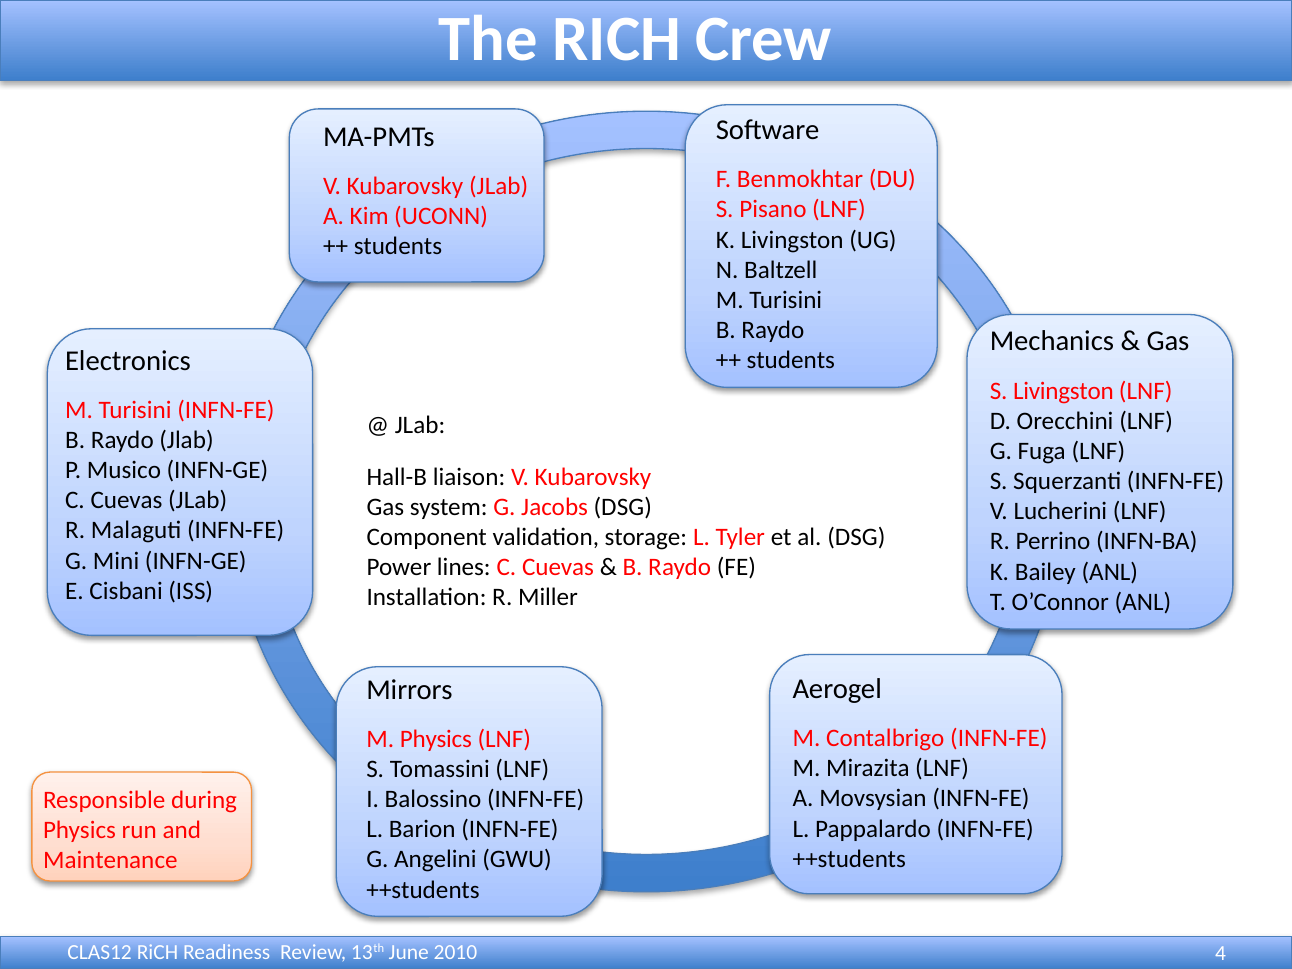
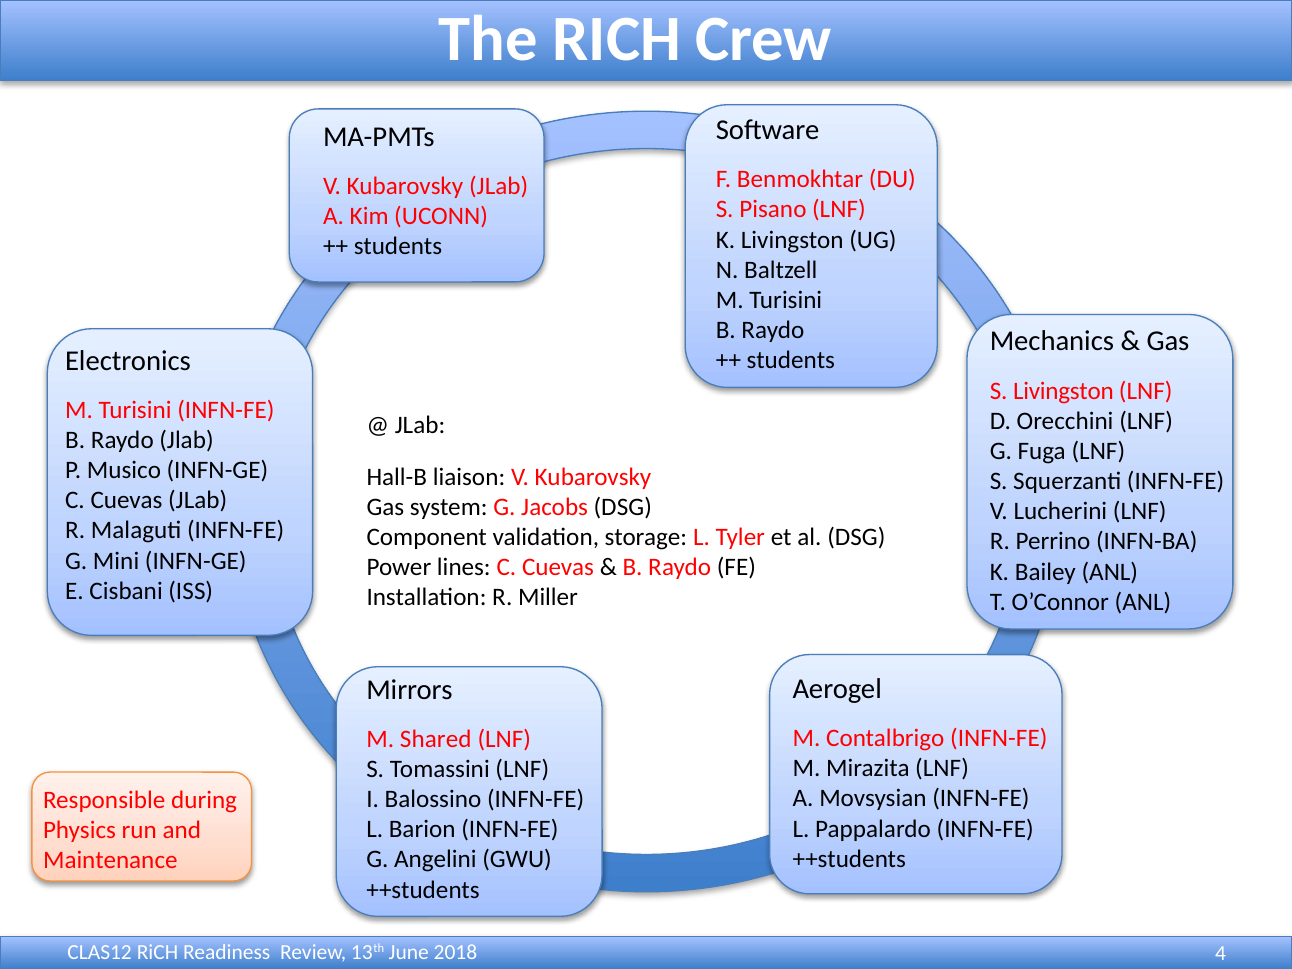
M Physics: Physics -> Shared (436, 739)
2010: 2010 -> 2018 (455, 952)
